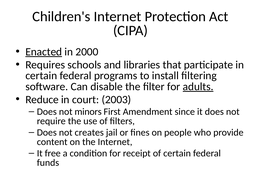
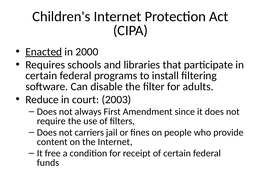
adults underline: present -> none (198, 87)
minors: minors -> always (88, 112)
creates: creates -> carriers (89, 133)
